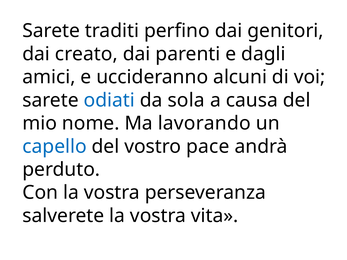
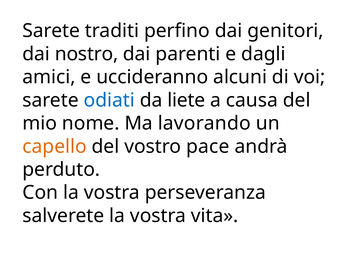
creato: creato -> nostro (87, 54)
sola: sola -> liete (186, 100)
capello colour: blue -> orange (55, 147)
